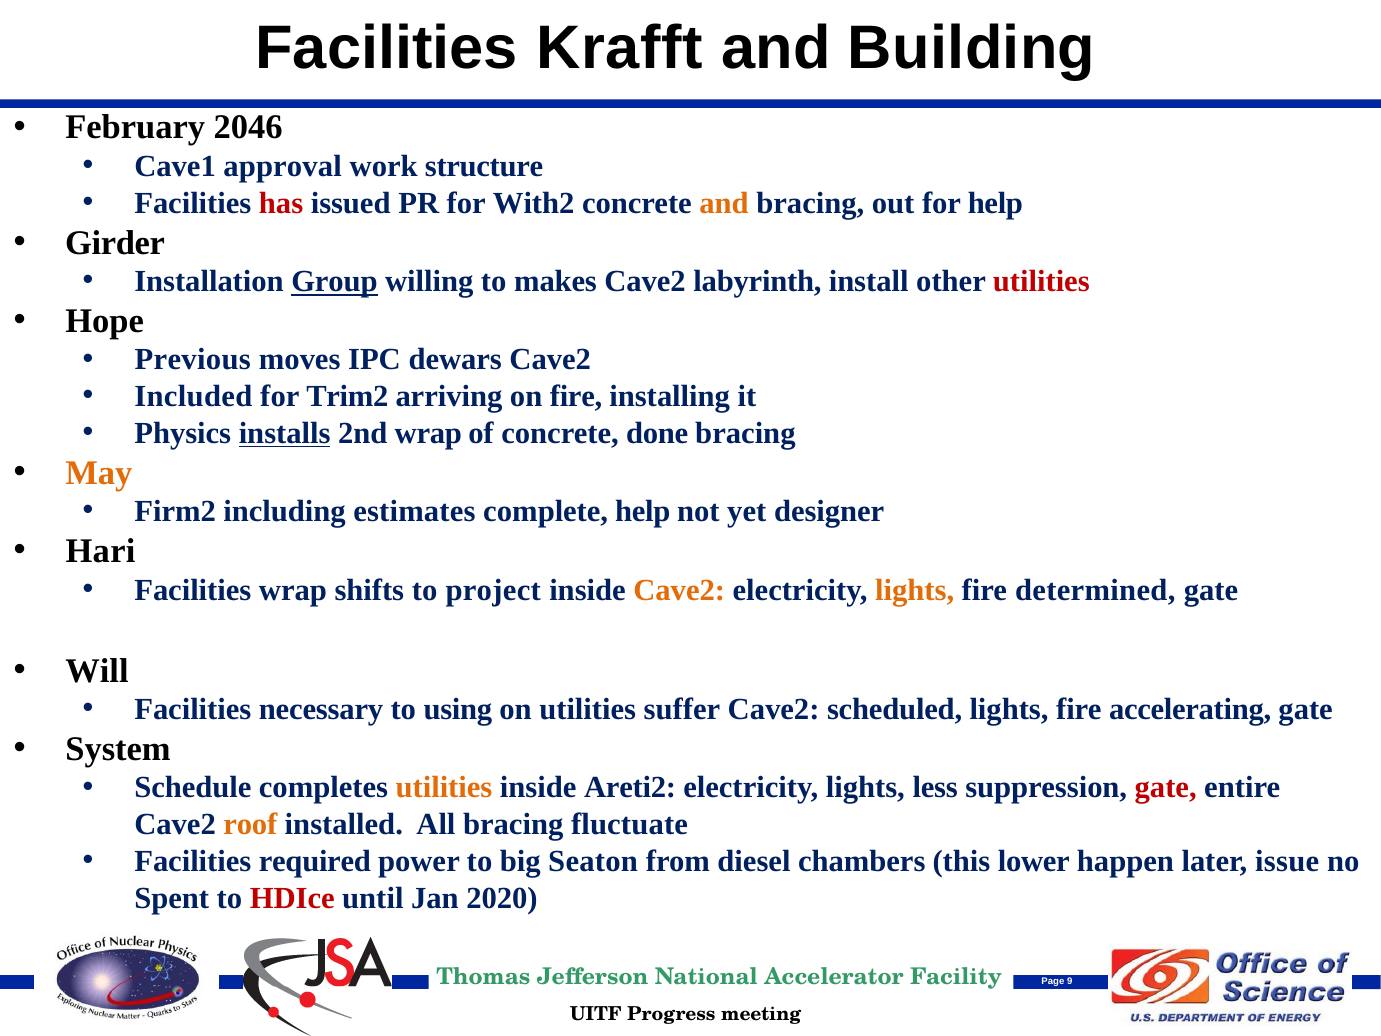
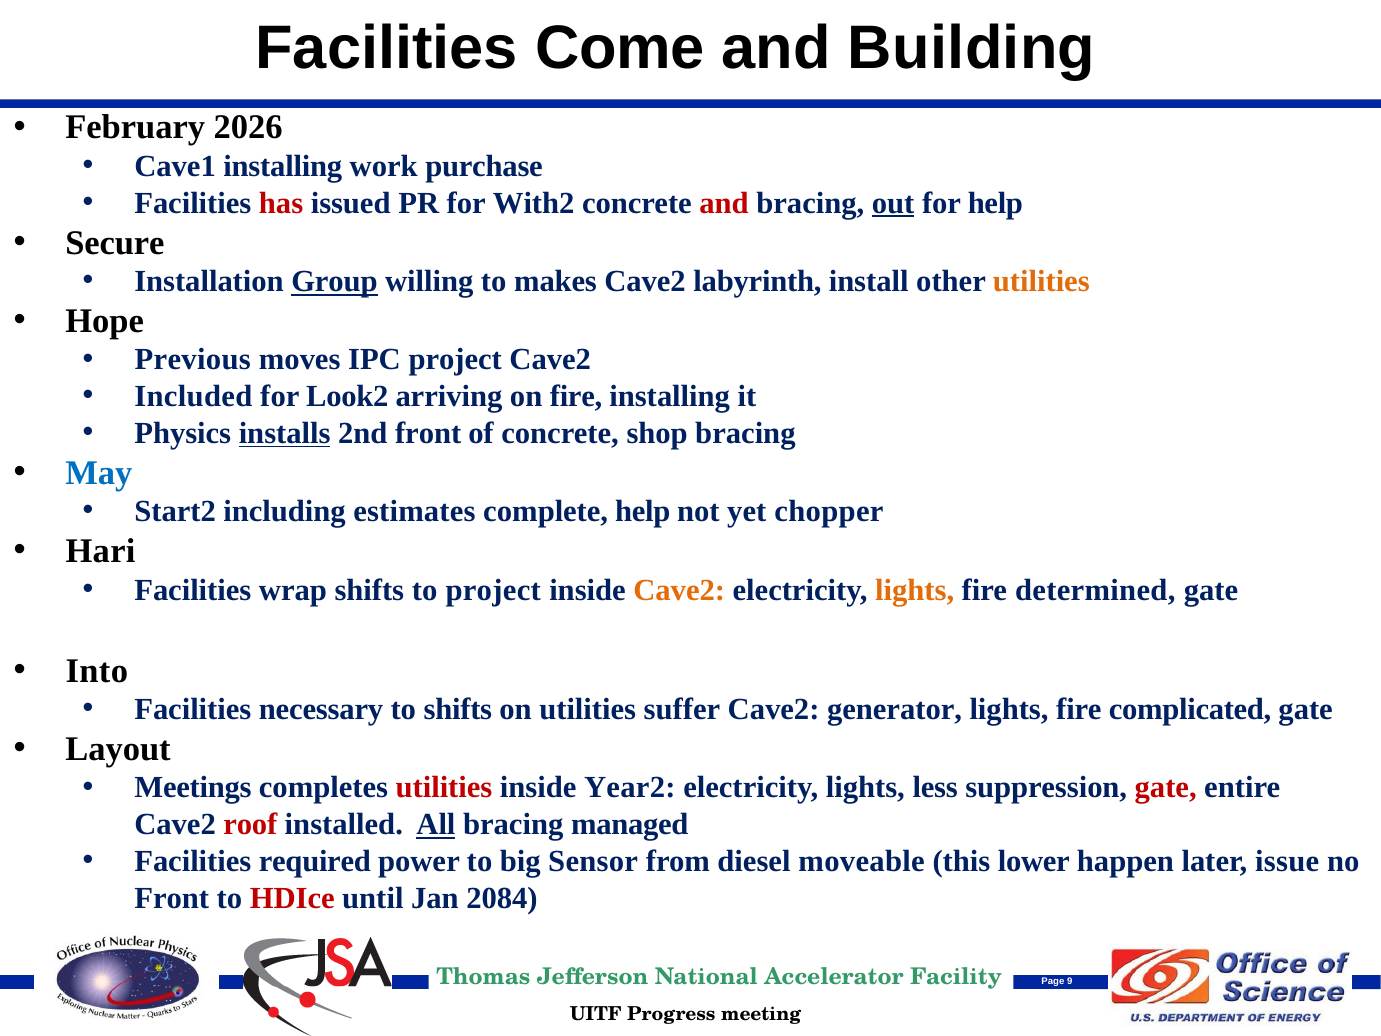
Krafft: Krafft -> Come (620, 48)
2046: 2046 -> 2026 (248, 128)
Cave1 approval: approval -> installing (283, 166)
structure: structure -> purchase (484, 166)
and colour: orange -> red (724, 203)
out underline: none -> present (893, 203)
Girder: Girder -> Secure (115, 243)
utilities colour: red -> orange (1041, 281)
IPC dewars: dewars -> project (455, 360)
Trim2: Trim2 -> Look2 (347, 396)
2nd wrap: wrap -> front (428, 433)
done: done -> shop (657, 433)
May colour: orange -> blue (99, 473)
Firm2: Firm2 -> Start2 (175, 512)
designer: designer -> chopper (829, 512)
Will: Will -> Into (97, 671)
to using: using -> shifts (458, 709)
scheduled: scheduled -> generator (895, 709)
accelerating: accelerating -> complicated (1190, 709)
System: System -> Layout (118, 749)
Schedule: Schedule -> Meetings (193, 788)
utilities colour: orange -> red (444, 788)
Areti2: Areti2 -> Year2 (630, 788)
roof colour: orange -> red (250, 824)
All underline: none -> present (436, 824)
fluctuate: fluctuate -> managed (630, 824)
Seaton: Seaton -> Sensor (593, 861)
chambers: chambers -> moveable (862, 861)
Spent: Spent -> Front (172, 898)
2020: 2020 -> 2084 (502, 898)
